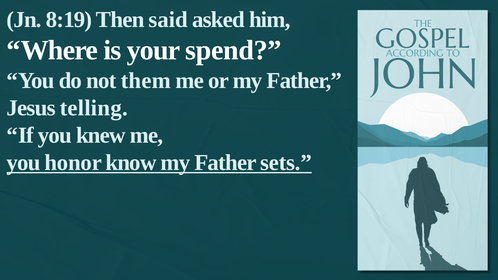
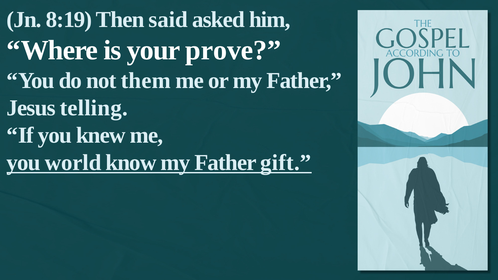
spend: spend -> prove (233, 50)
honor: honor -> world (73, 163)
sets: sets -> gift (286, 163)
